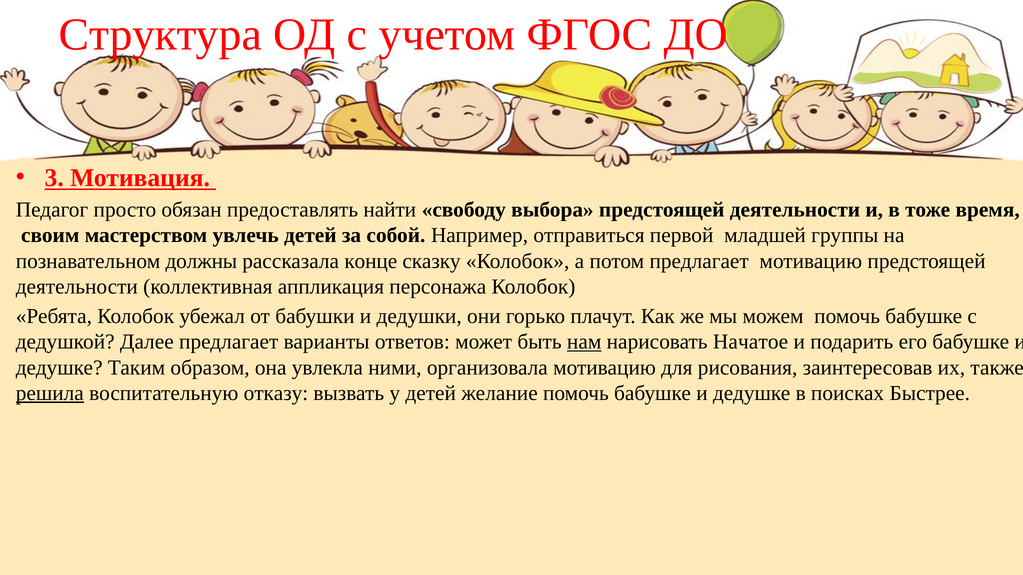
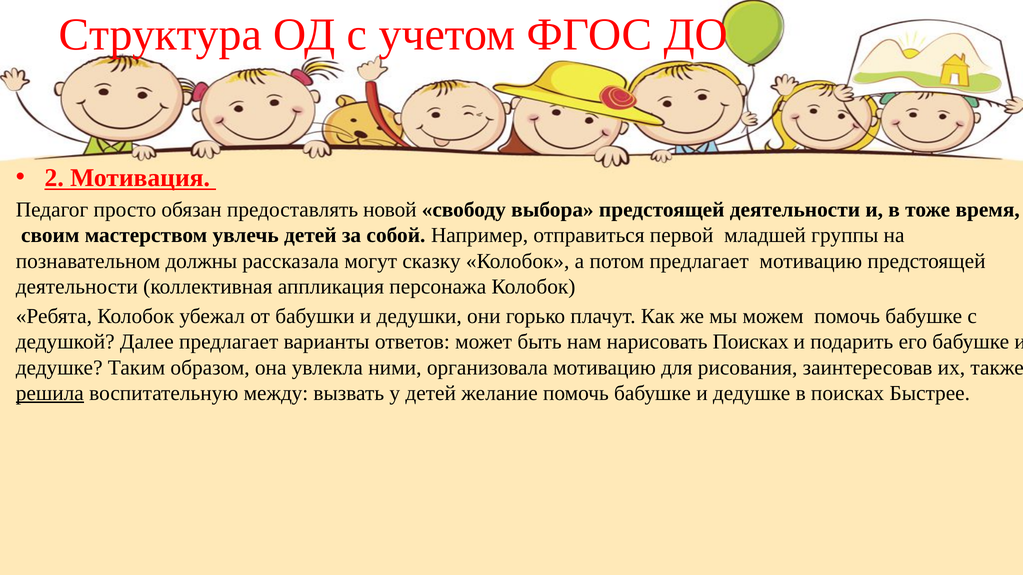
3: 3 -> 2 (54, 178)
найти: найти -> новой (390, 210)
конце: конце -> могут (371, 261)
нам underline: present -> none (584, 342)
нарисовать Начатое: Начатое -> Поисках (751, 342)
отказу: отказу -> между (276, 393)
